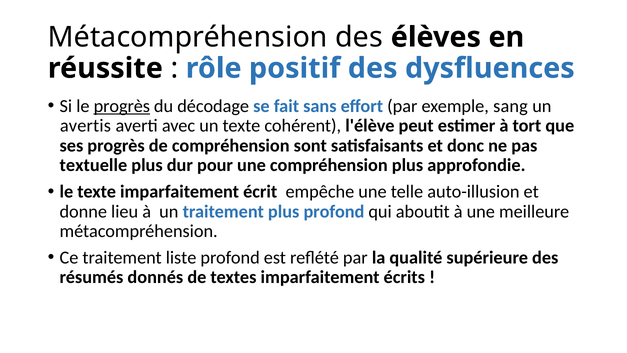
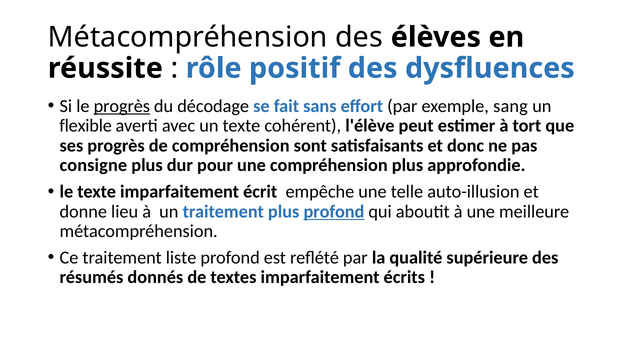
avertis: avertis -> flexible (86, 126)
textuelle: textuelle -> consigne (93, 165)
profond underline: none -> present (334, 211)
